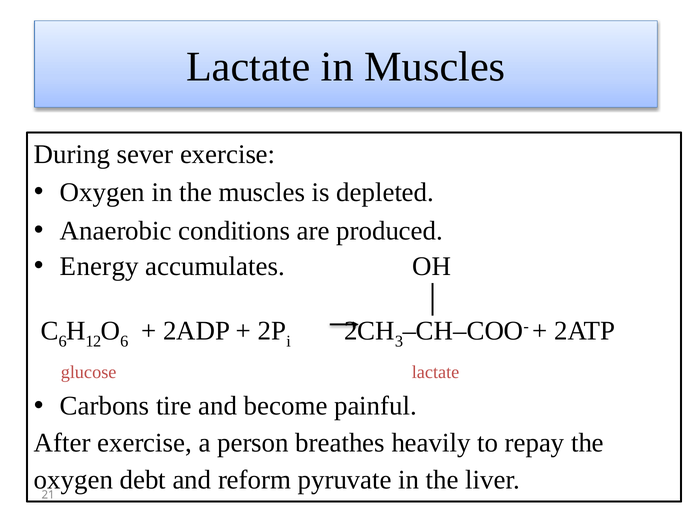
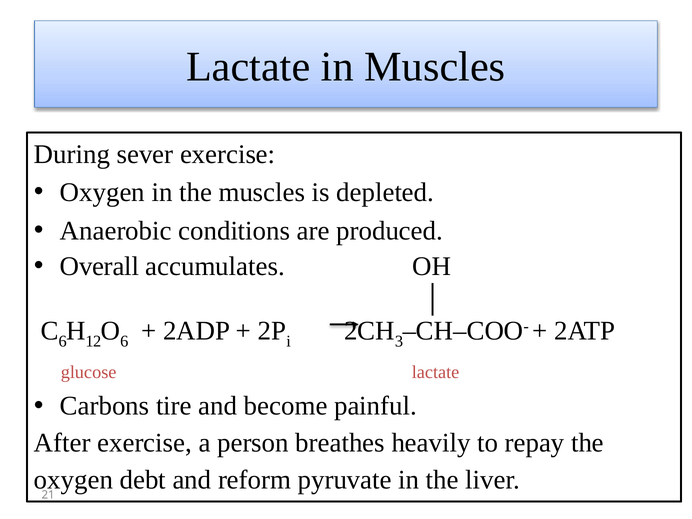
Energy: Energy -> Overall (99, 266)
